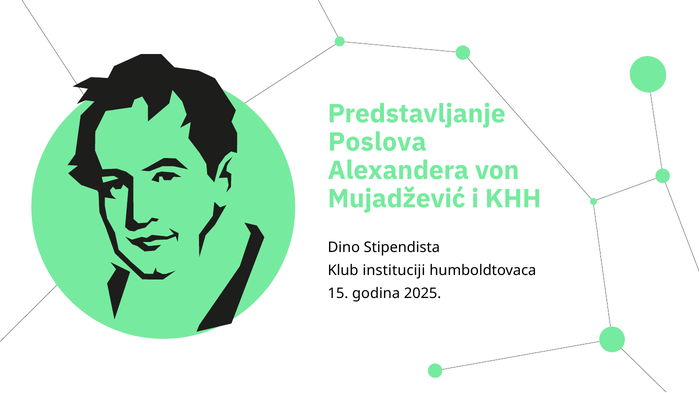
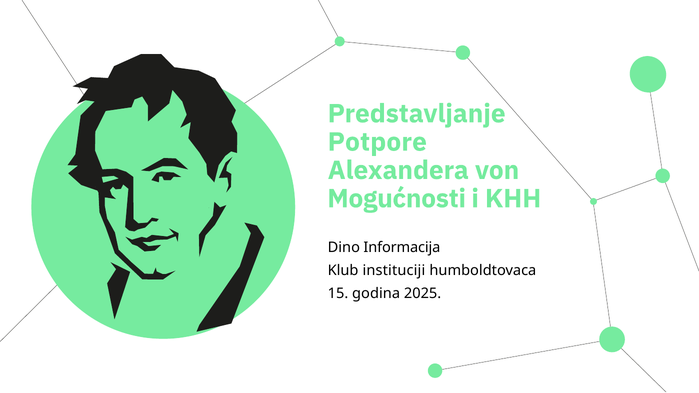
Poslova: Poslova -> Potpore (377, 142)
Mujadžević: Mujadžević -> Mogućnosti (397, 199)
Stipendista: Stipendista -> Informacija (402, 247)
